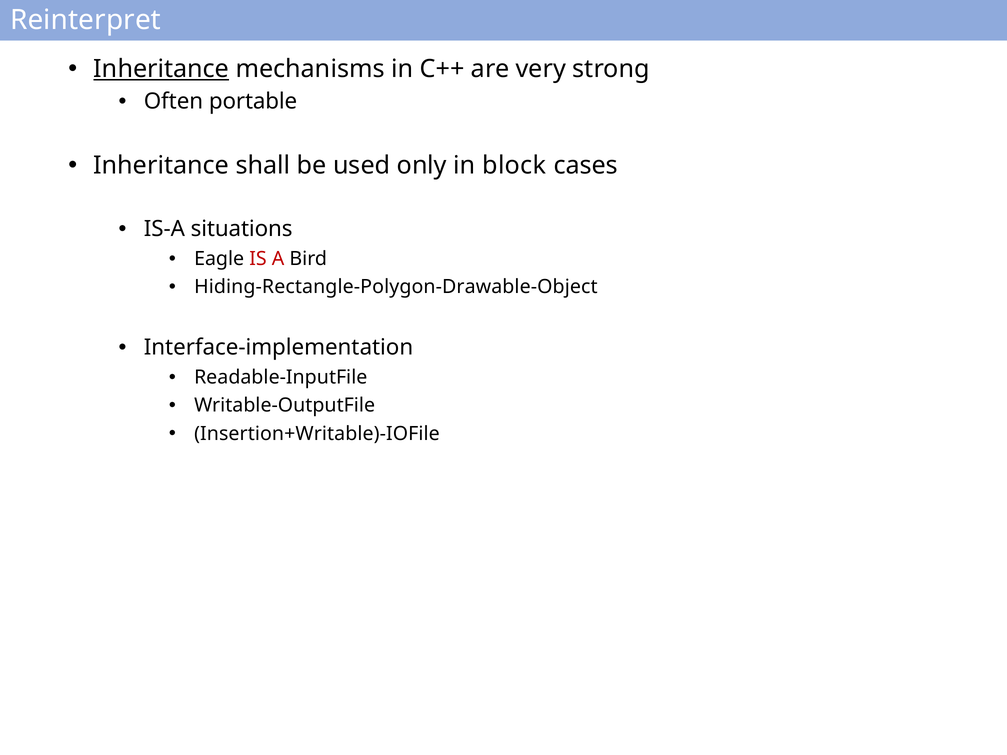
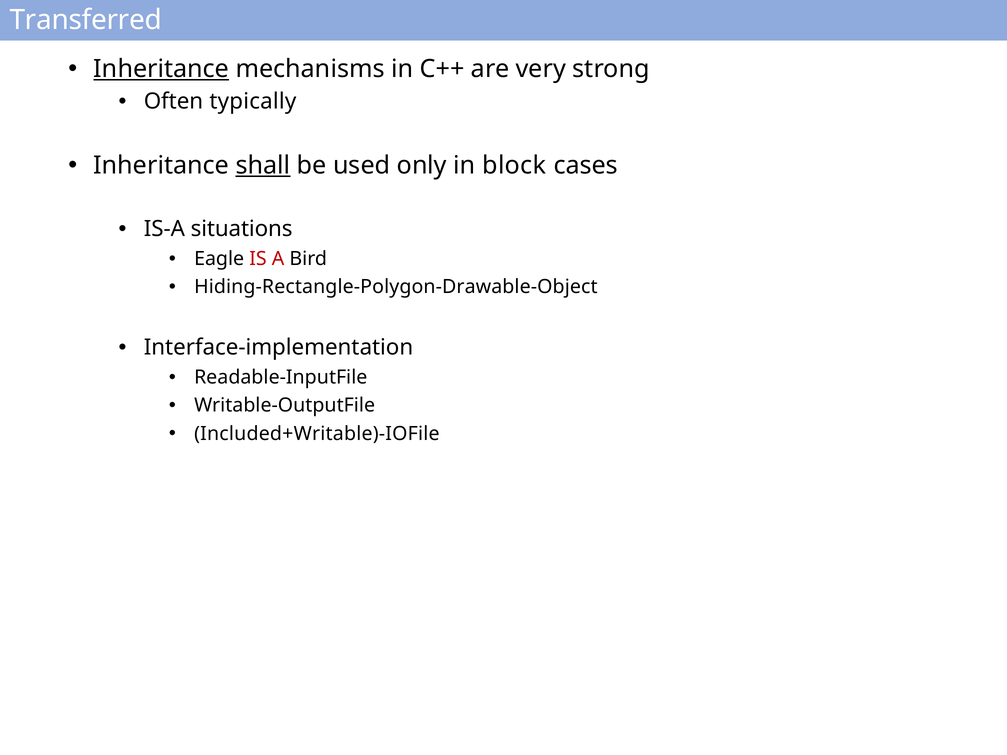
Reinterpret: Reinterpret -> Transferred (86, 20)
portable: portable -> typically (253, 102)
shall underline: none -> present (263, 165)
Insertion+Writable)-IOFile: Insertion+Writable)-IOFile -> Included+Writable)-IOFile (317, 434)
